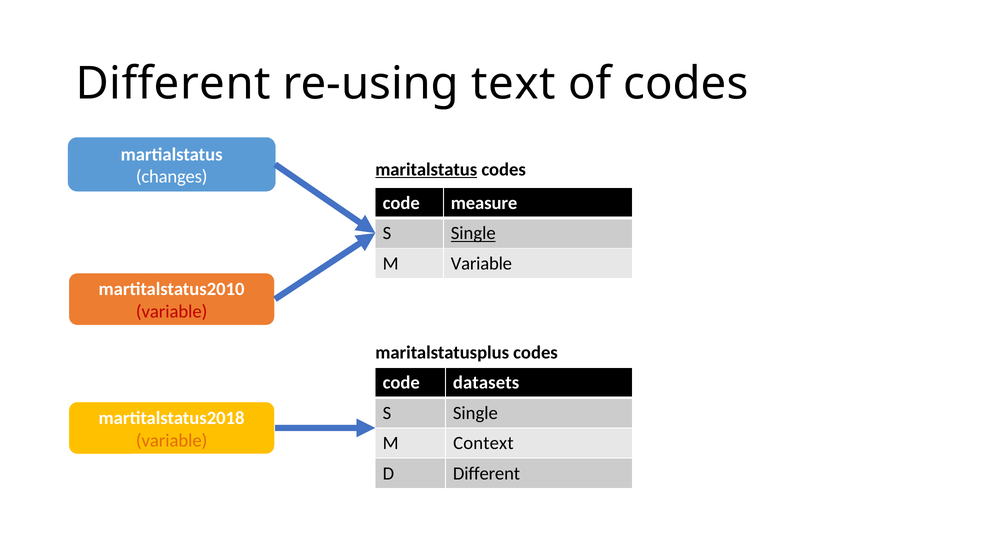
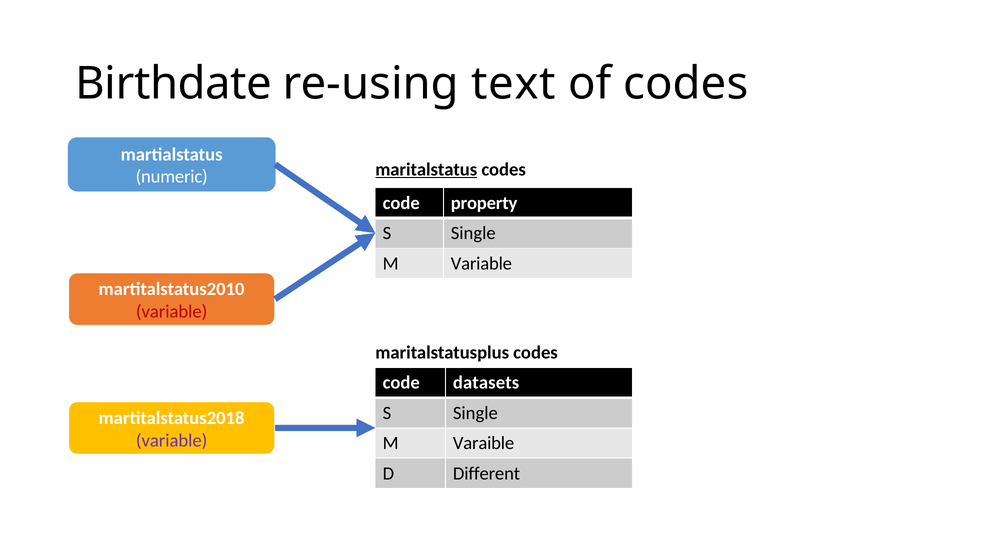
Different: Different -> Birthdate (174, 83)
changes: changes -> numeric (172, 177)
measure: measure -> property (484, 203)
Single underline: present -> none (473, 233)
variable colour: orange -> purple (172, 440)
Context: Context -> Varaible (484, 443)
